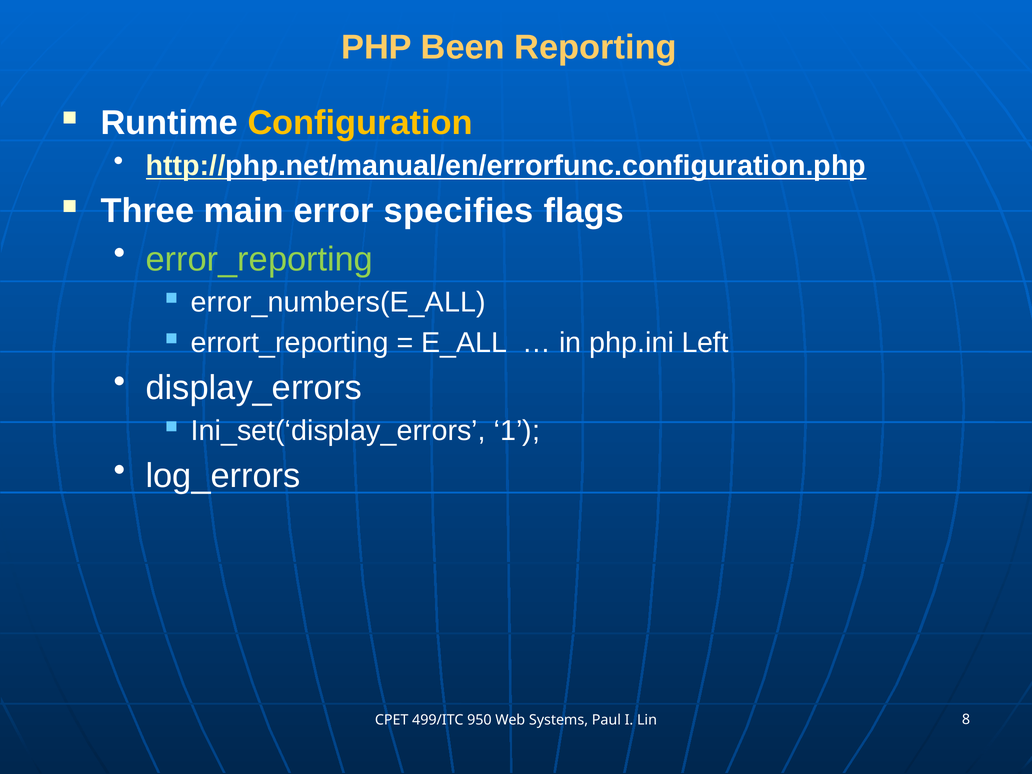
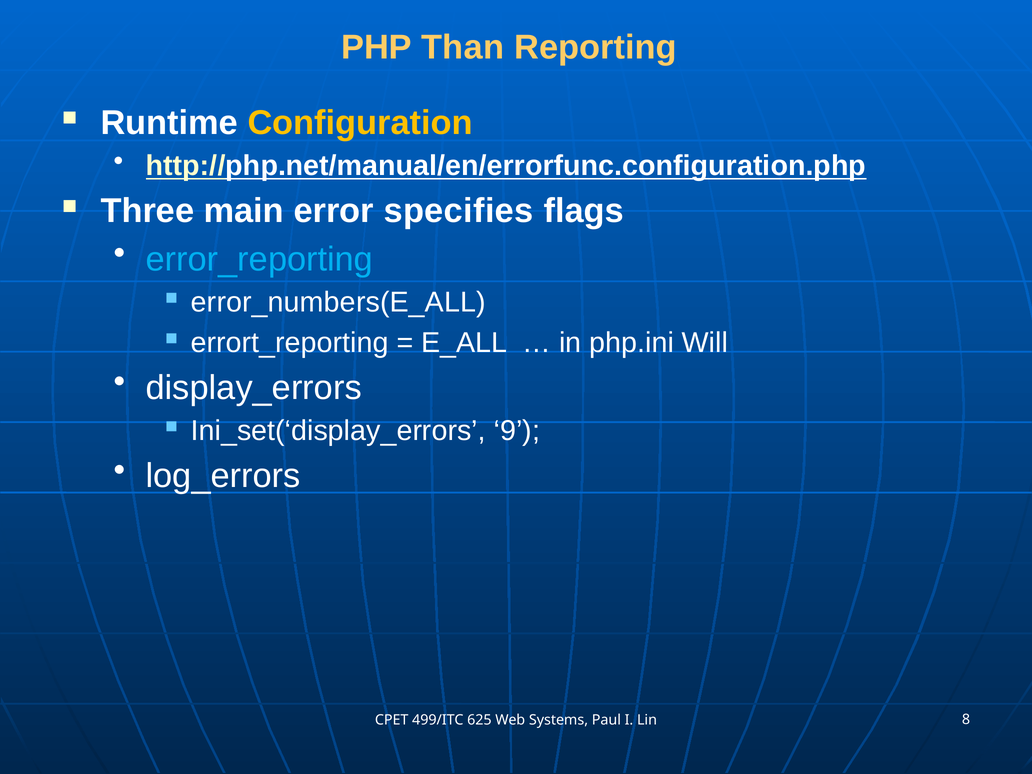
Been: Been -> Than (463, 47)
error_reporting colour: light green -> light blue (259, 259)
Left: Left -> Will (705, 343)
1: 1 -> 9 (517, 431)
950: 950 -> 625 (479, 720)
